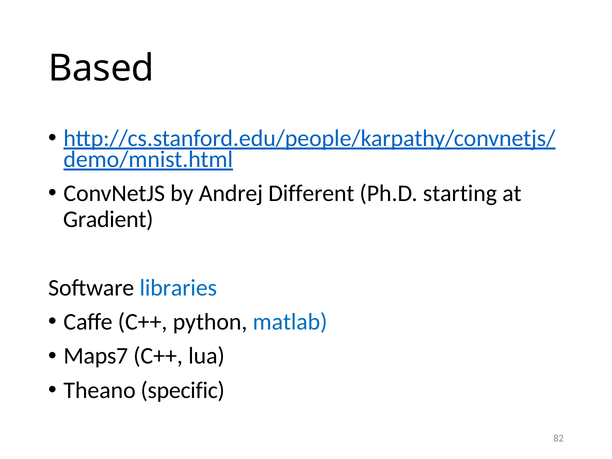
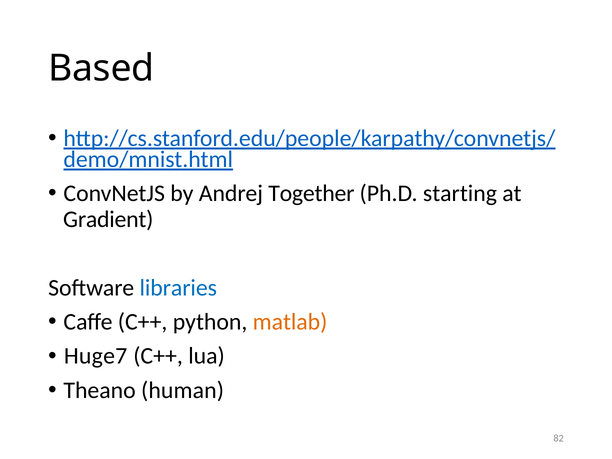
Different: Different -> Together (311, 194)
matlab colour: blue -> orange (290, 322)
Maps7: Maps7 -> Huge7 (96, 356)
specific: specific -> human (183, 390)
